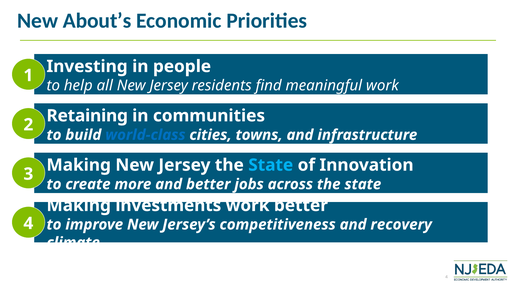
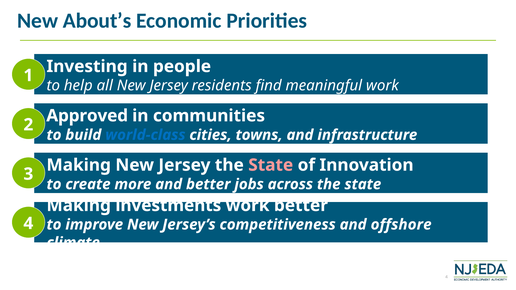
Retaining: Retaining -> Approved (87, 116)
State colour: light blue -> pink (271, 165)
recovery: recovery -> offshore (401, 225)
